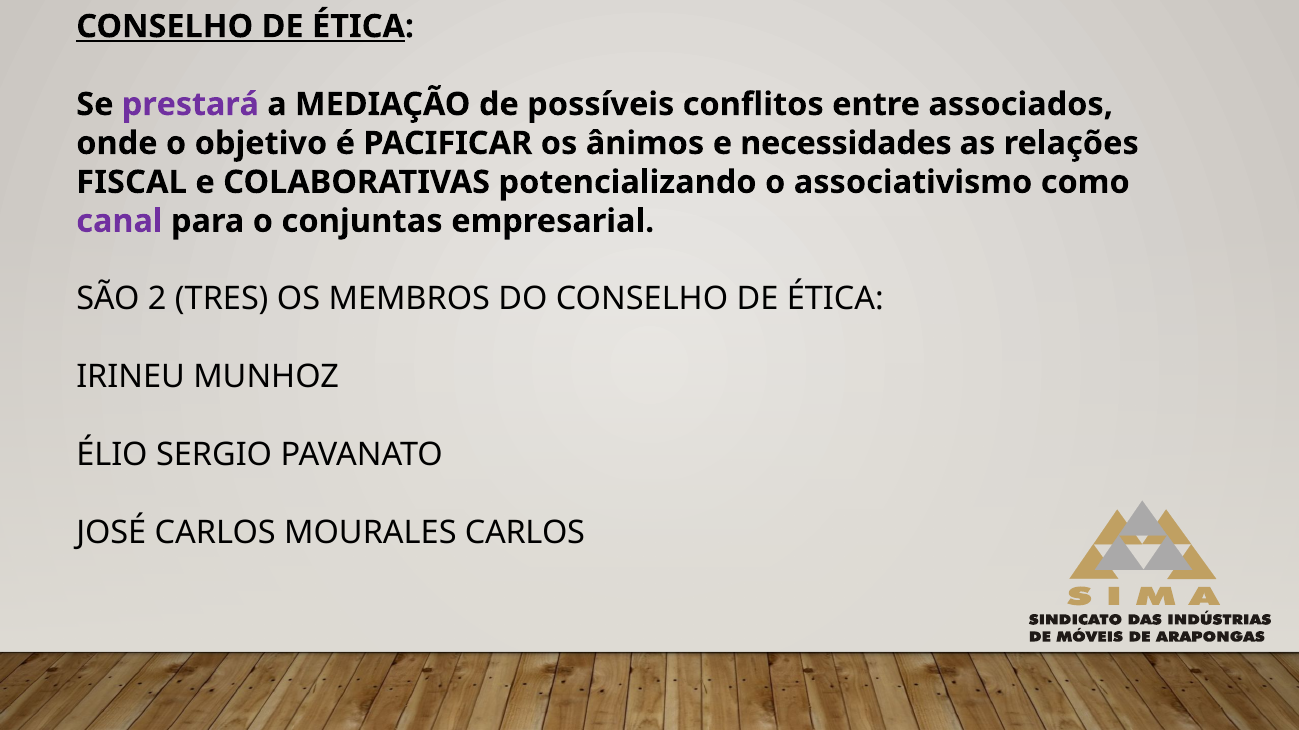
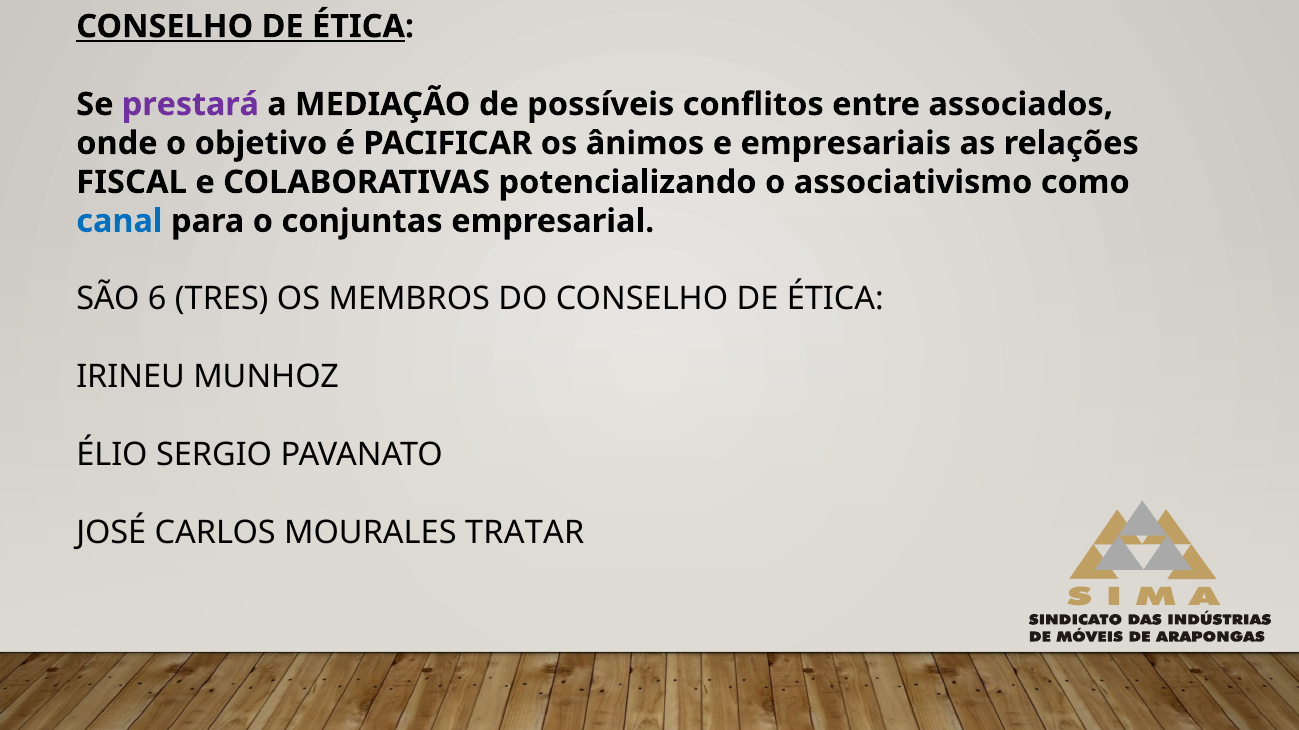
necessidades: necessidades -> empresariais (846, 143)
canal colour: purple -> blue (119, 221)
2: 2 -> 6 (157, 299)
MOURALES CARLOS: CARLOS -> TRATAR (525, 533)
